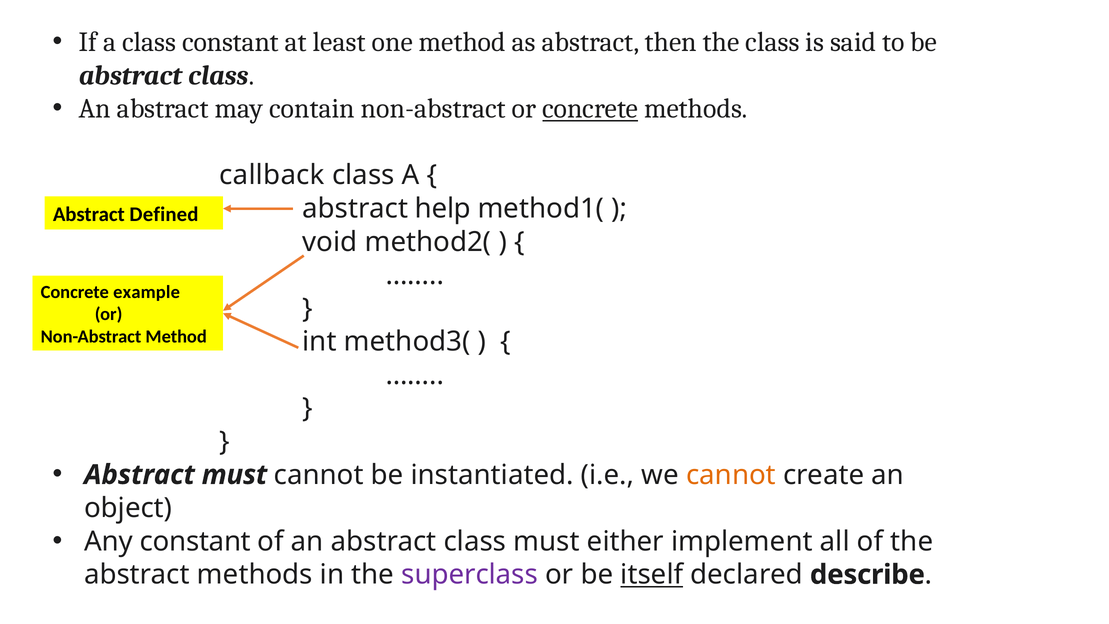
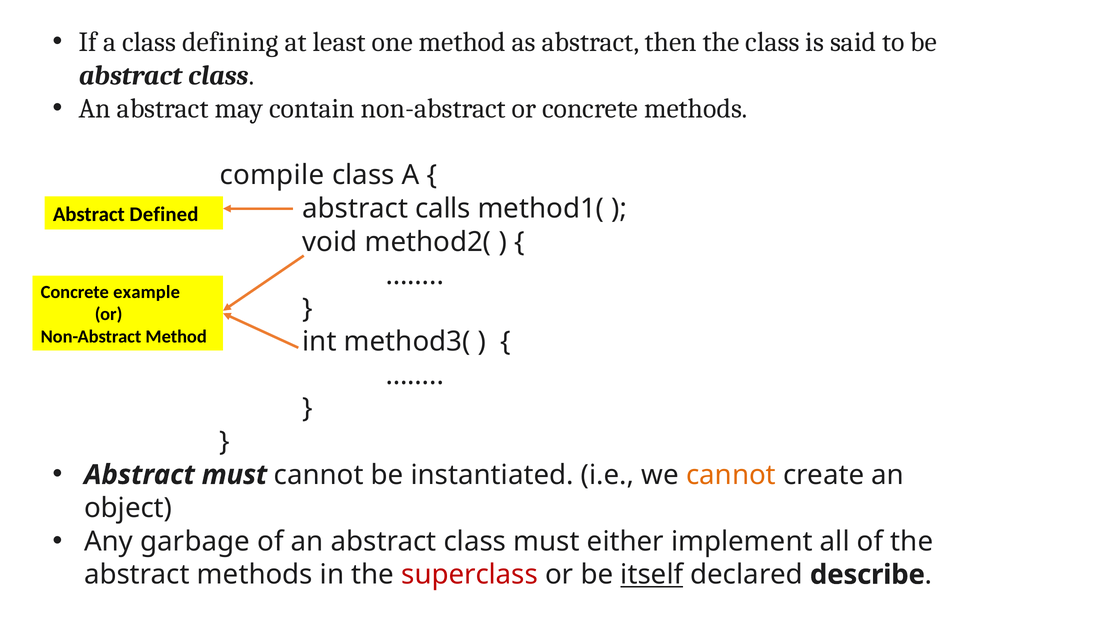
class constant: constant -> defining (230, 42)
concrete underline: present -> none (590, 109)
callback: callback -> compile (272, 175)
help: help -> calls (443, 209)
Any constant: constant -> garbage (195, 541)
superclass colour: purple -> red (470, 575)
